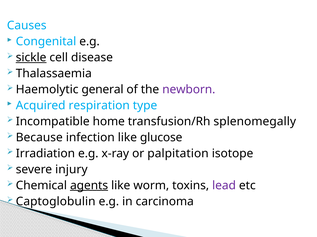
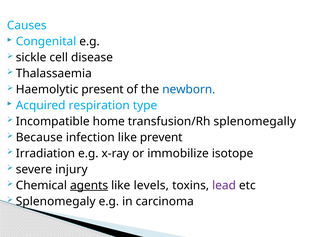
sickle underline: present -> none (31, 58)
general: general -> present (103, 90)
newborn colour: purple -> blue (189, 90)
glucose: glucose -> prevent (161, 138)
palpitation: palpitation -> immobilize (178, 154)
worm: worm -> levels (151, 186)
Captoglobulin: Captoglobulin -> Splenomegaly (56, 202)
